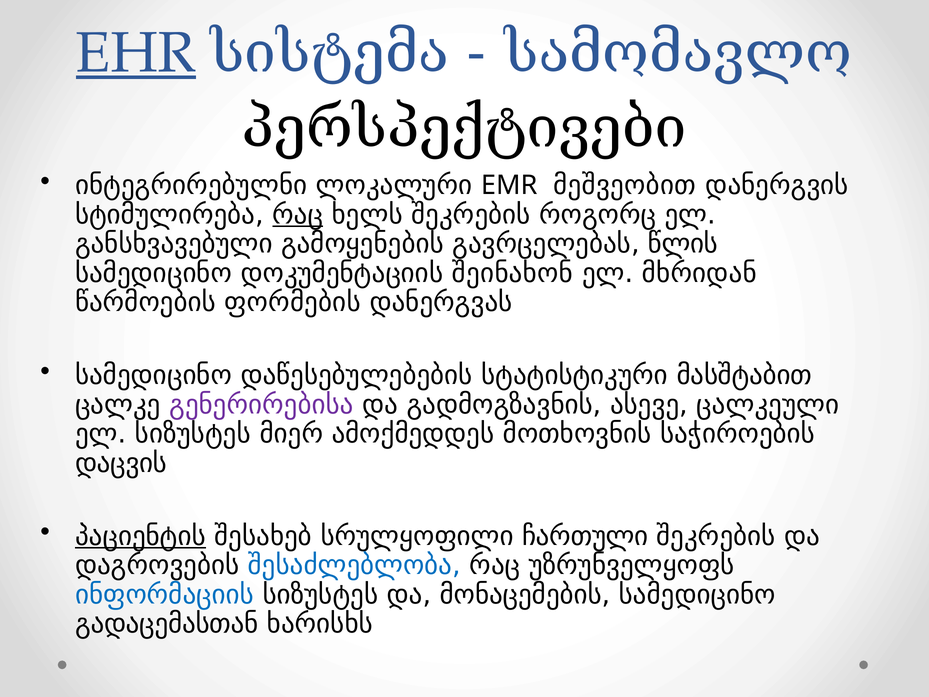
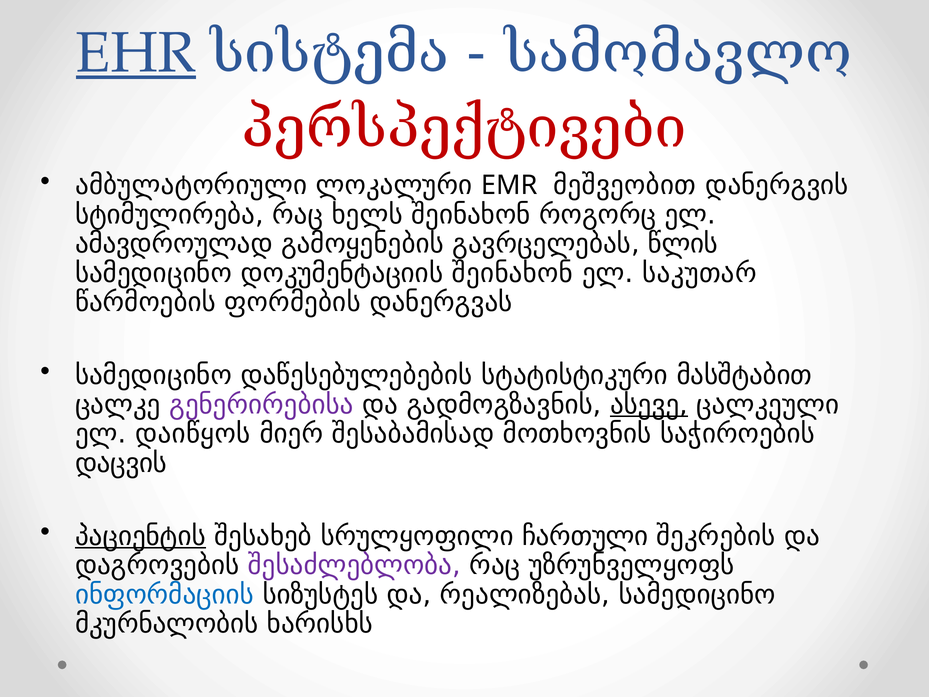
პერსპექტივები colour: black -> red (464, 128)
ინტეგრირებულნი: ინტეგრირებულნი -> ამბულატორიული (191, 185)
რაც underline: present -> none (298, 215)
ხელს შეკრების: შეკრების -> შეინახონ (471, 215)
განსხვავებული: განსხვავებული -> ამავდროულად (174, 244)
მხრიდან: მხრიდან -> საკუთარ (699, 273)
ასევე underline: none -> present (649, 405)
ელ სიზუსტეს: სიზუსტეს -> დაიწყოს (193, 434)
ამოქმედდეს: ამოქმედდეს -> შესაბამისად (413, 434)
შესაძლებლობა colour: blue -> purple (354, 565)
მონაცემების: მონაცემების -> რეალიზებას (525, 595)
გადაცემასთან: გადაცემასთან -> მკურნალობის (167, 624)
